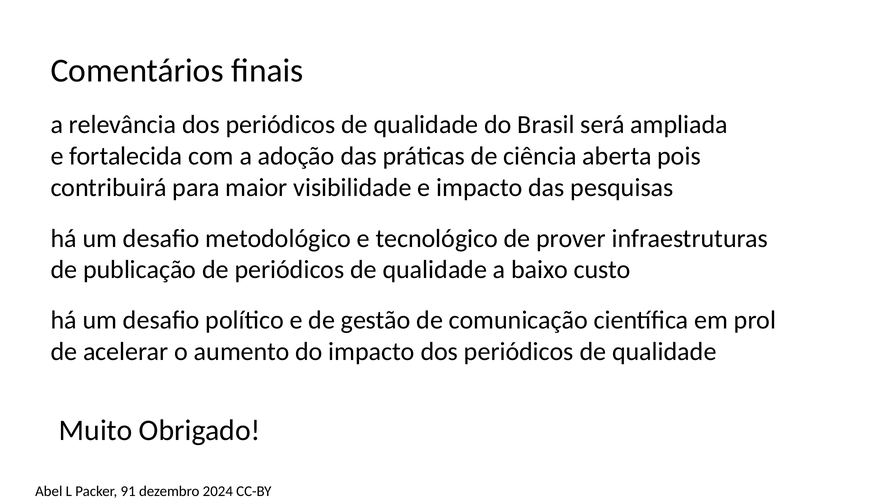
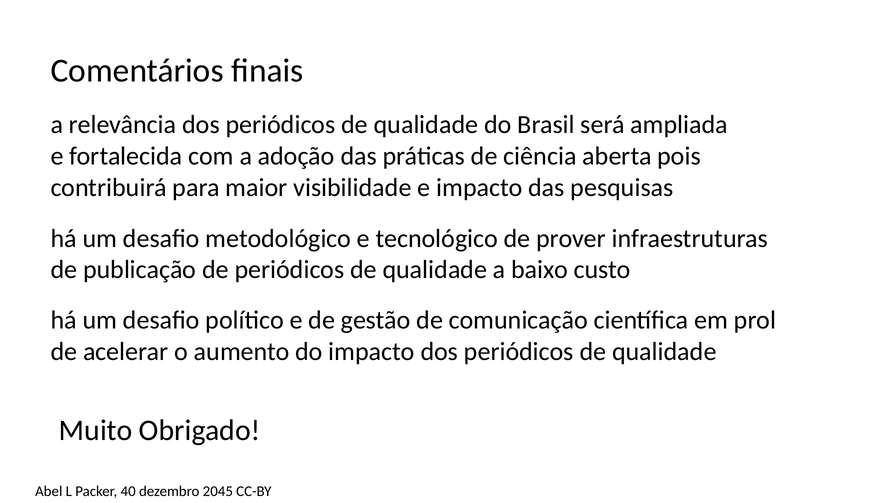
91: 91 -> 40 (128, 491)
2024: 2024 -> 2045 (218, 491)
